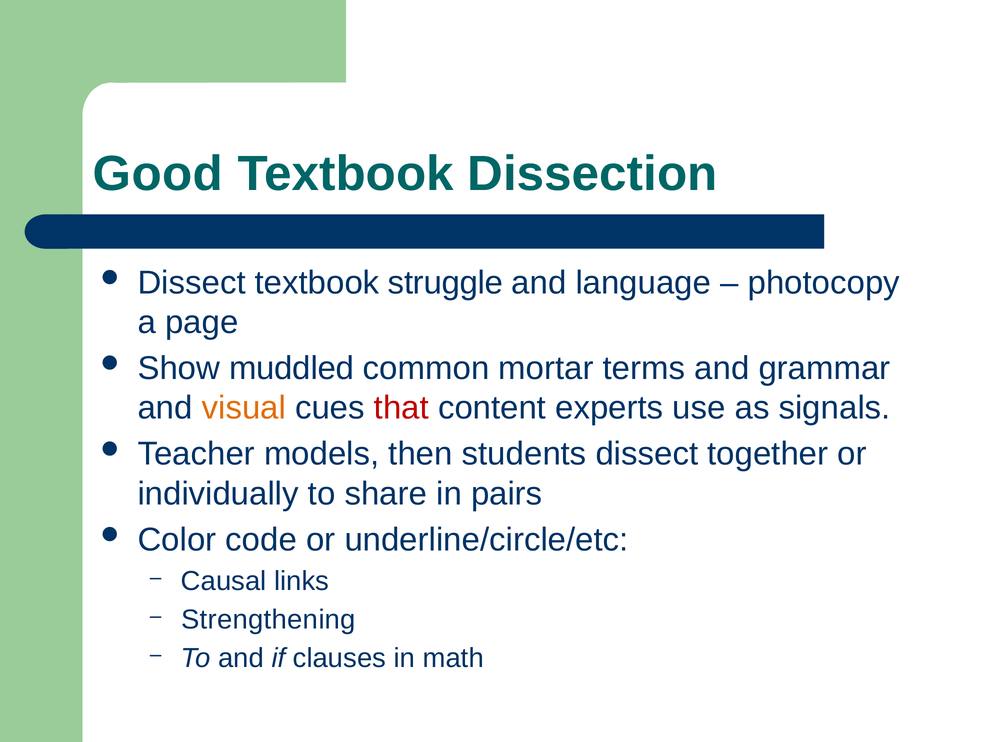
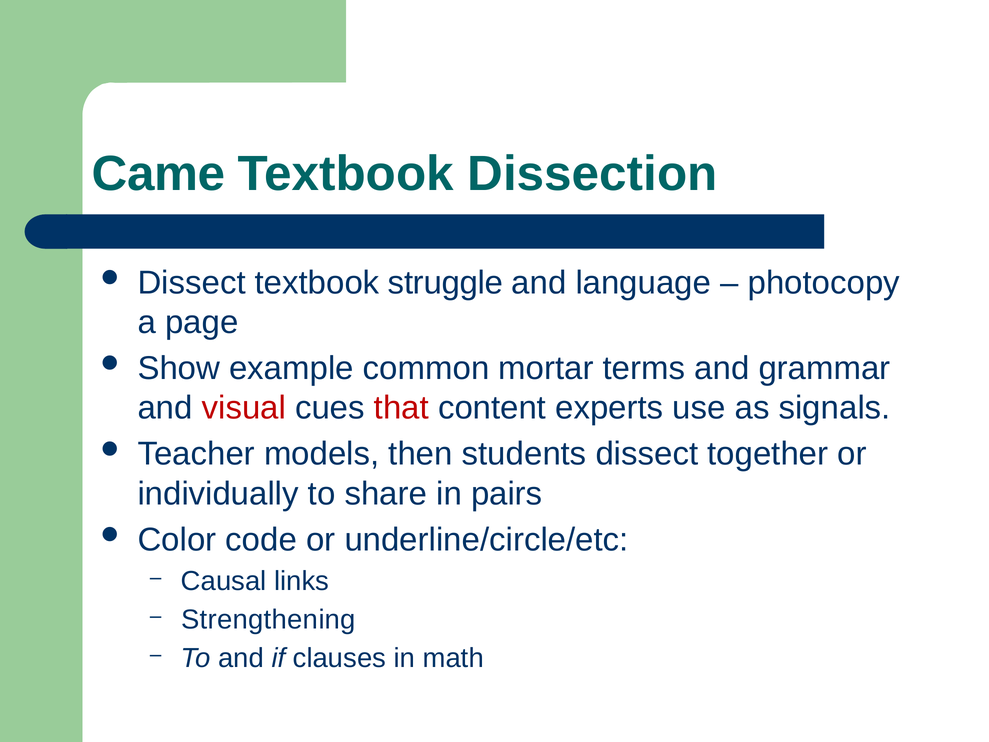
Good: Good -> Came (158, 174)
muddled: muddled -> example (291, 368)
visual colour: orange -> red (244, 408)
